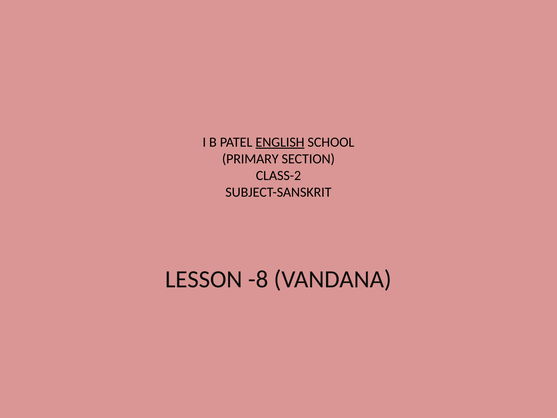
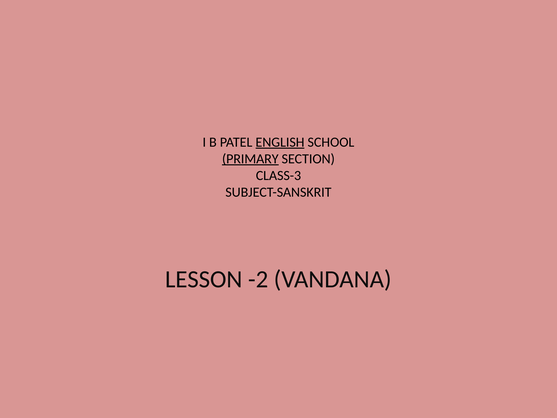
PRIMARY underline: none -> present (250, 159)
CLASS-2: CLASS-2 -> CLASS-3 (278, 176)
-8: -8 -> -2 (258, 279)
